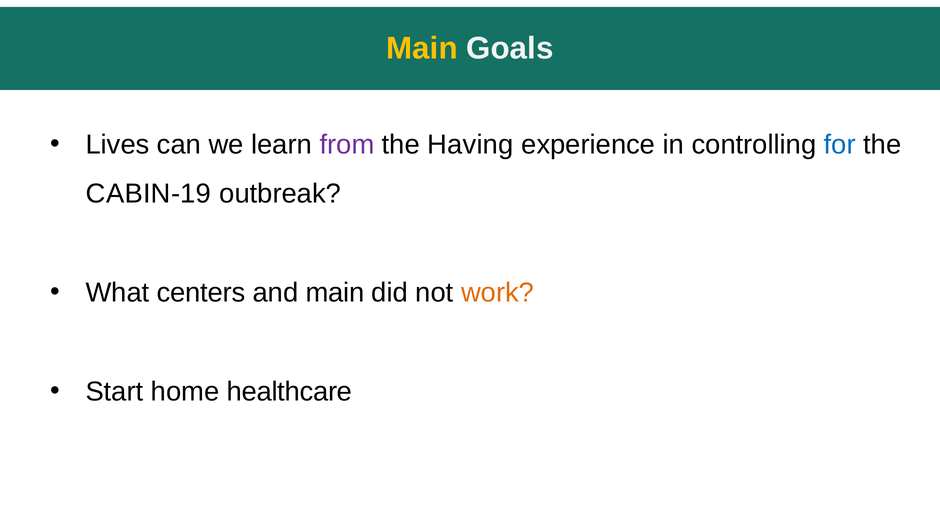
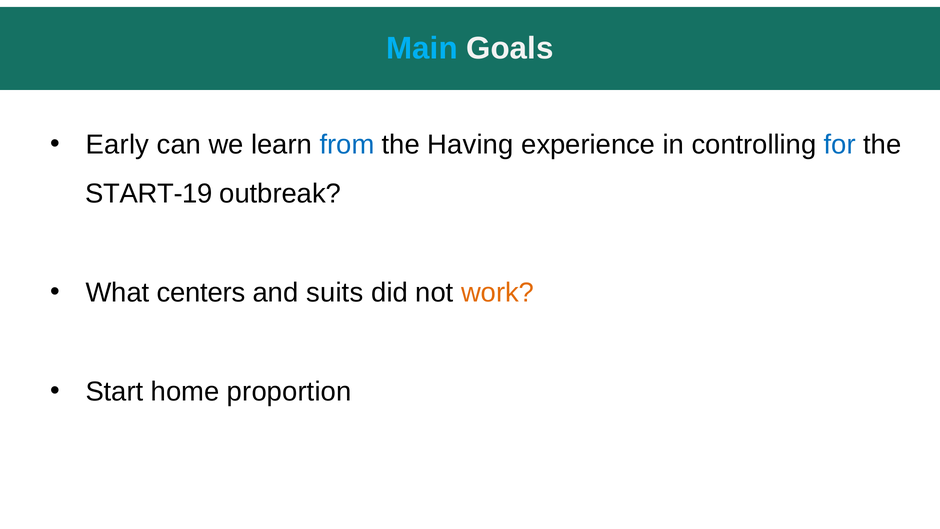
Main colour: yellow -> light blue (422, 48)
Lives: Lives -> Early (117, 144)
from colour: purple -> blue (347, 144)
CABIN-19: CABIN-19 -> START-19 (149, 194)
and main: main -> suits (335, 293)
healthcare: healthcare -> proportion (289, 391)
